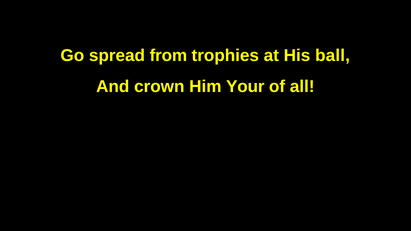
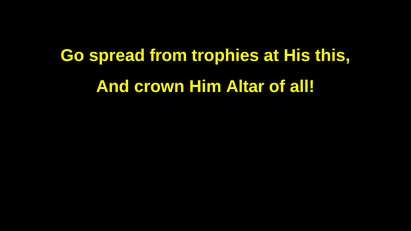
ball: ball -> this (333, 56)
Your: Your -> Altar (245, 86)
